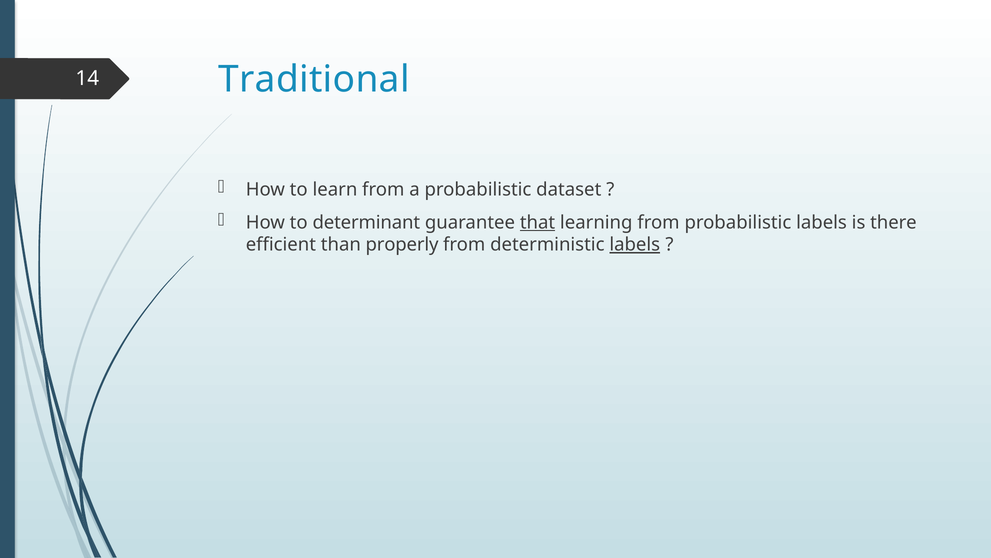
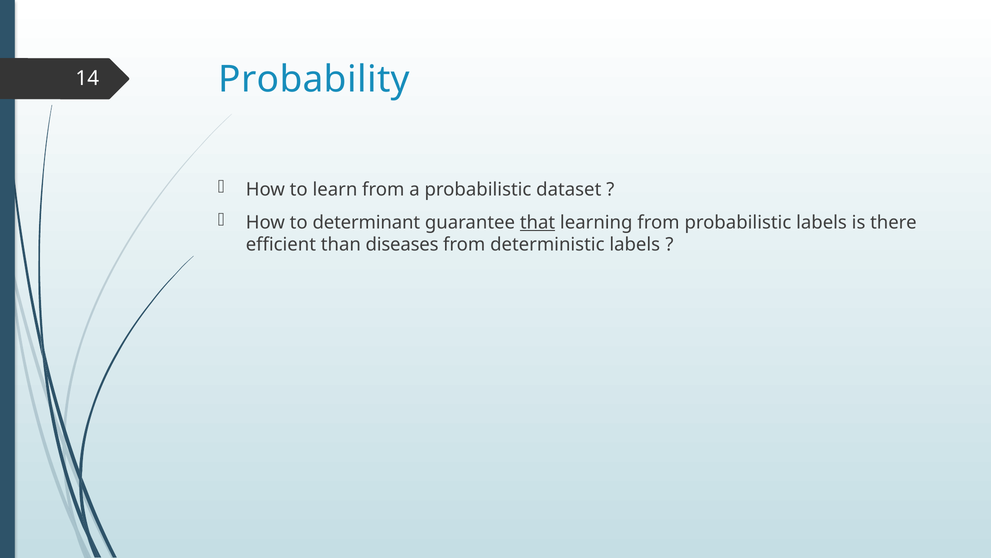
Traditional: Traditional -> Probability (314, 79)
properly: properly -> diseases (402, 245)
labels underline: present -> none (635, 245)
